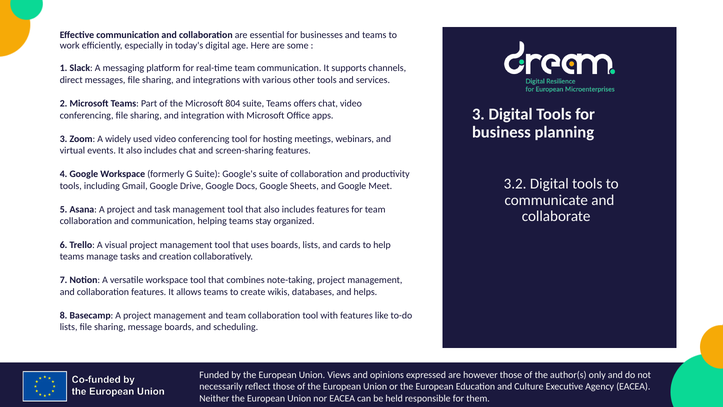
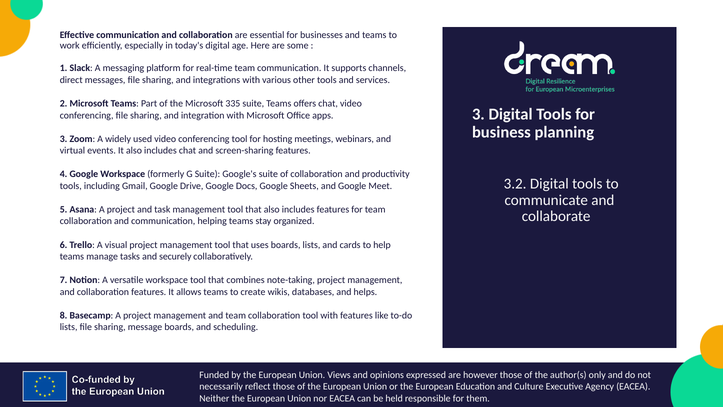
804: 804 -> 335 (233, 103)
creation: creation -> securely (175, 256)
